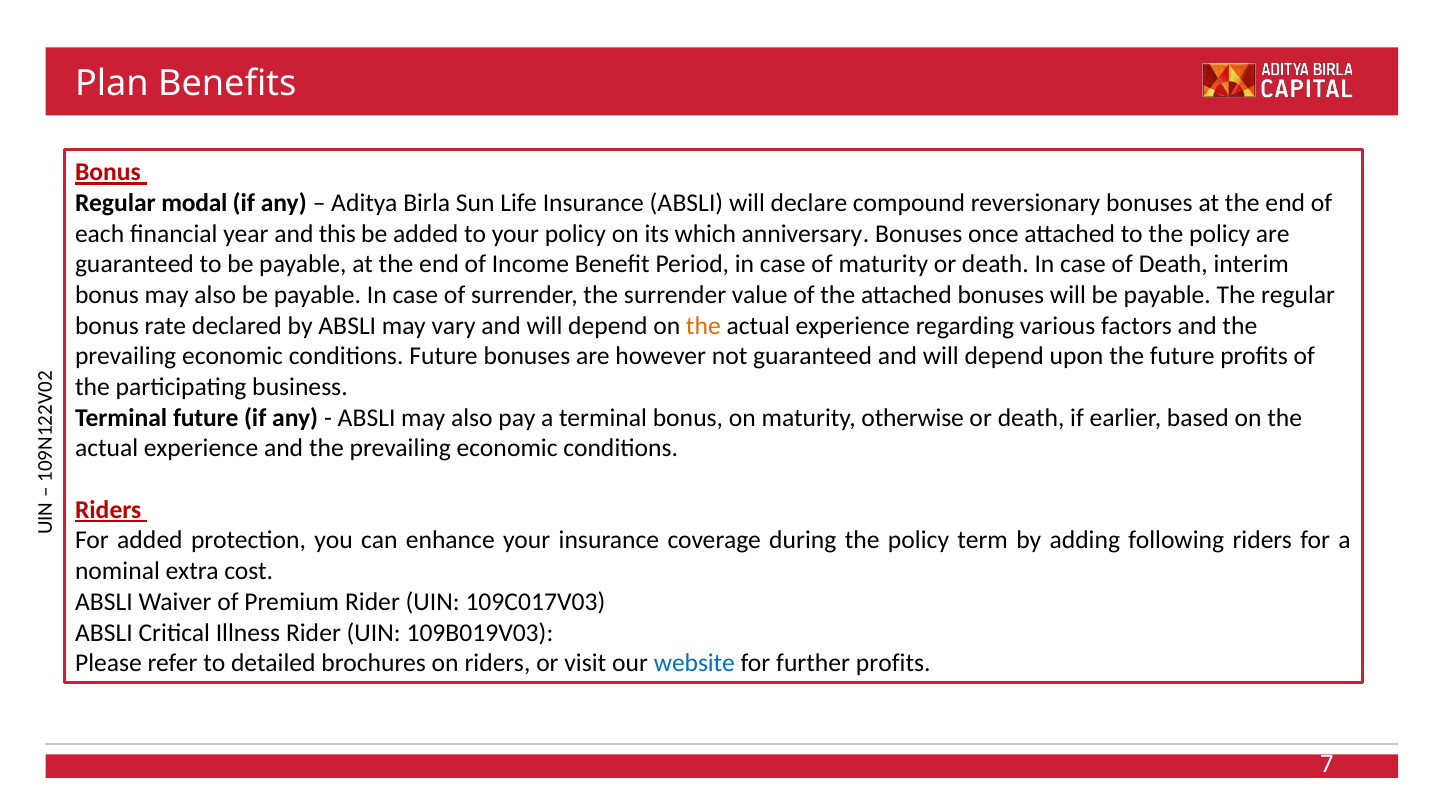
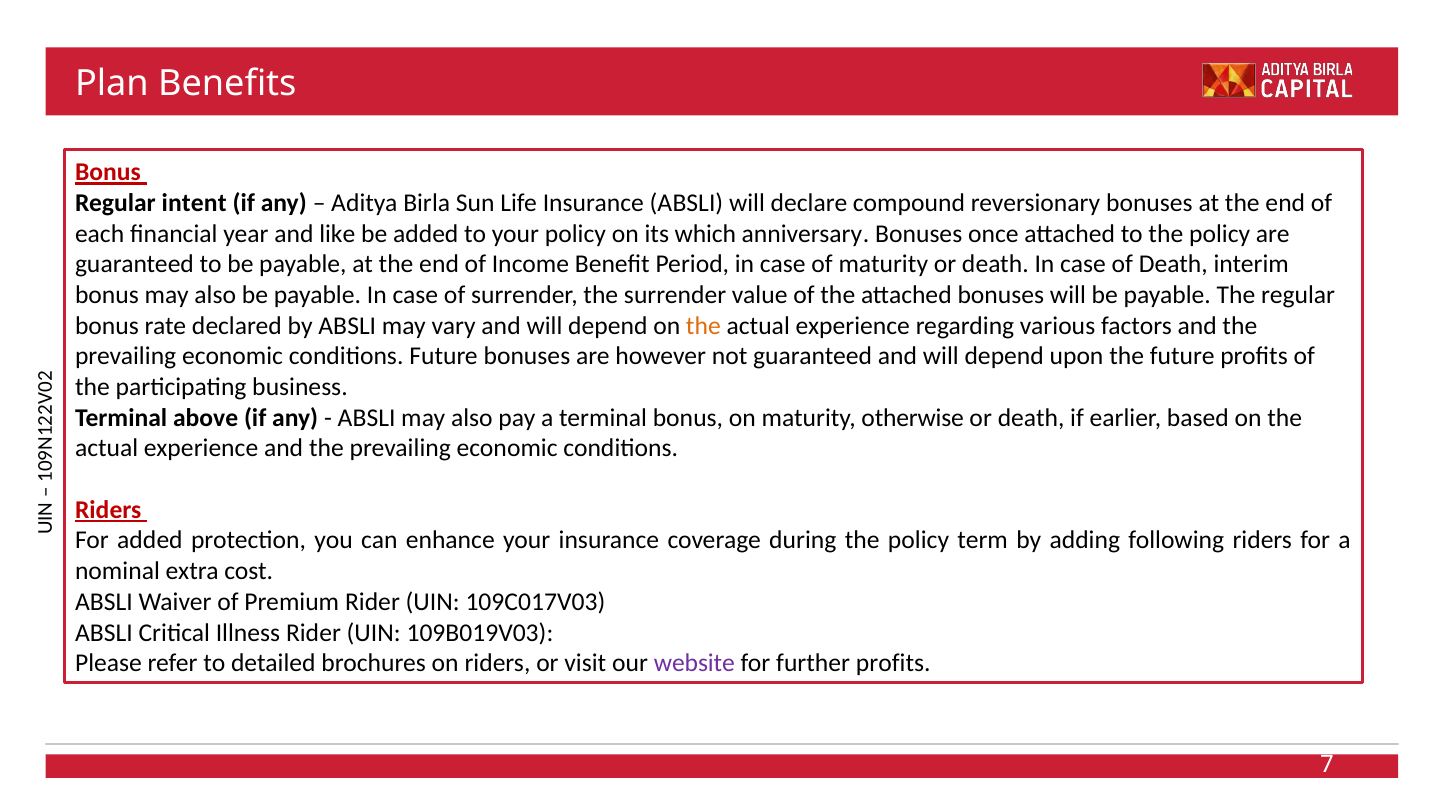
modal: modal -> intent (194, 203)
this: this -> like (337, 234)
Terminal future: future -> above (206, 418)
website colour: blue -> purple (694, 663)
